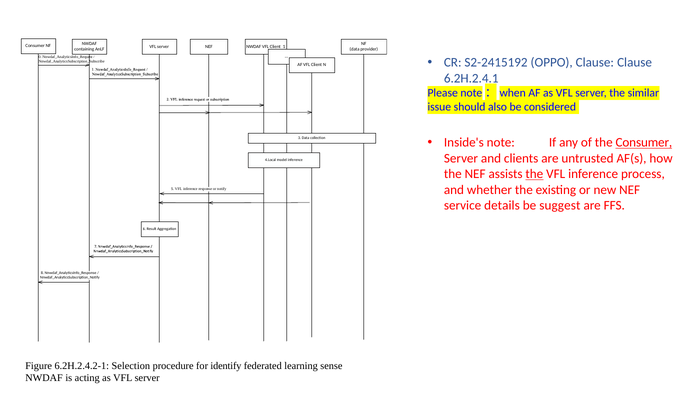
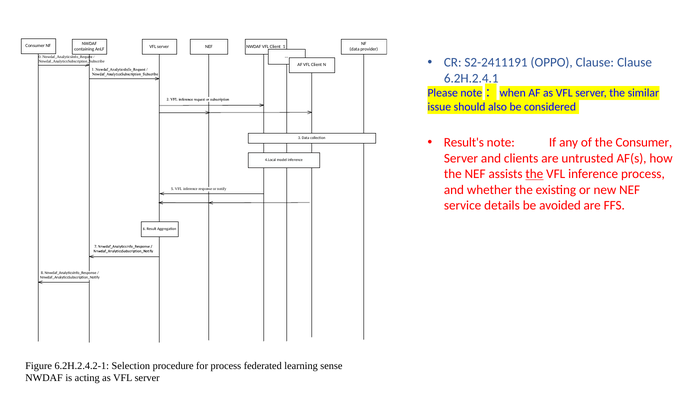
S2-2415192: S2-2415192 -> S2-2411191 (496, 62)
Inside's: Inside's -> Result's (464, 142)
Consumer underline: present -> none (644, 142)
suggest: suggest -> avoided (560, 205)
for identify: identify -> process (226, 365)
